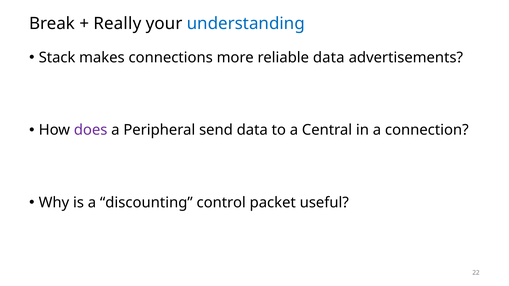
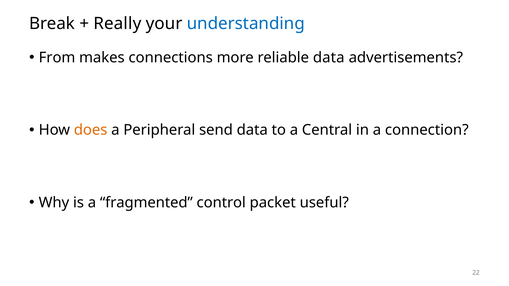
Stack: Stack -> From (57, 58)
does colour: purple -> orange (91, 130)
discounting: discounting -> fragmented (146, 203)
